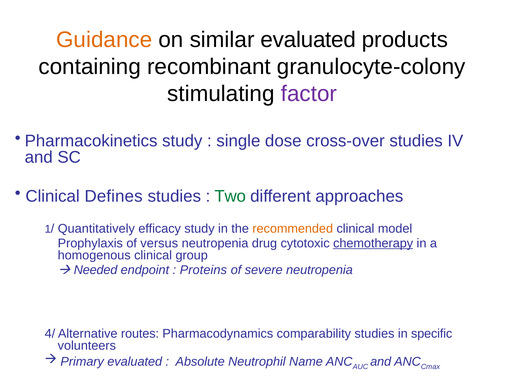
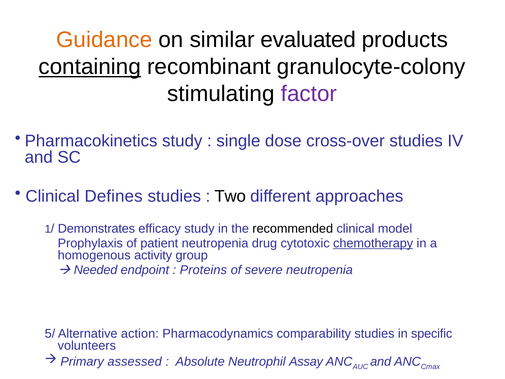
containing underline: none -> present (90, 67)
Two colour: green -> black (230, 196)
Quantitatively: Quantitatively -> Demonstrates (96, 228)
recommended colour: orange -> black (293, 228)
versus: versus -> patient (159, 243)
homogenous clinical: clinical -> activity (153, 255)
4/: 4/ -> 5/ (50, 333)
routes: routes -> action (140, 333)
Primary evaluated: evaluated -> assessed (135, 362)
Name: Name -> Assay (306, 362)
